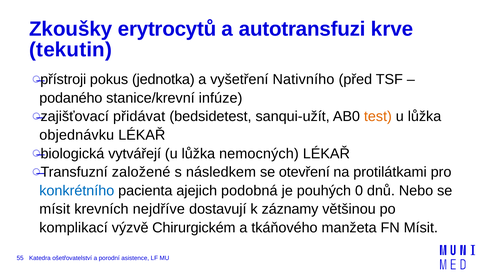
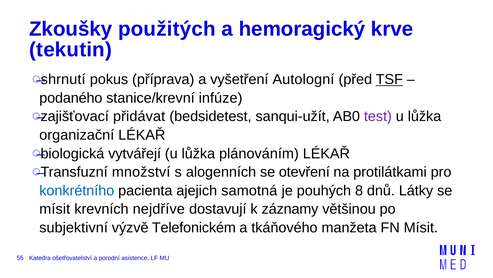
erytrocytů: erytrocytů -> použitých (167, 29)
autotransfuzi: autotransfuzi -> hemoragický (302, 29)
přístroji: přístroji -> shrnutí (63, 79)
jednotka: jednotka -> příprava (163, 79)
Nativního: Nativního -> Autologní (303, 79)
TSF underline: none -> present (389, 79)
test colour: orange -> purple (378, 116)
objednávku: objednávku -> organizační (77, 135)
nemocných: nemocných -> plánováním (259, 153)
založené: založené -> množství (141, 172)
následkem: následkem -> alogenních (221, 172)
podobná: podobná -> samotná (249, 190)
0: 0 -> 8 (359, 190)
Nebo: Nebo -> Látky (416, 190)
komplikací: komplikací -> subjektivní (74, 227)
Chirurgickém: Chirurgickém -> Telefonickém (194, 227)
